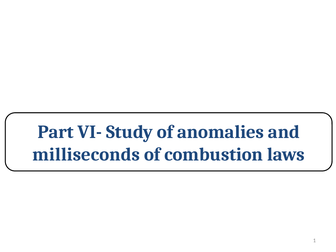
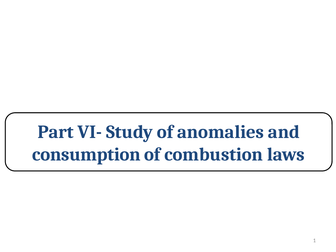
milliseconds: milliseconds -> consumption (86, 154)
